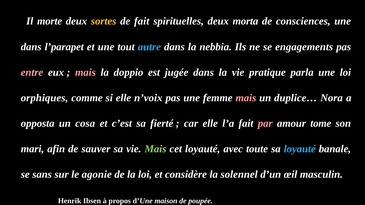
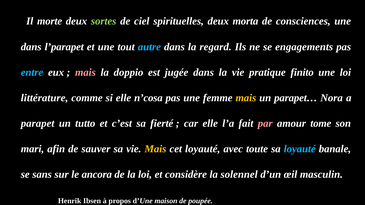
sortes colour: yellow -> light green (104, 21)
de fait: fait -> ciel (142, 21)
nebbia: nebbia -> regard (216, 47)
entre colour: pink -> light blue (32, 72)
parla: parla -> finito (302, 72)
orphiques: orphiques -> littérature (45, 98)
n’voix: n’voix -> n’cosa (148, 98)
mais colour: pink -> yellow (246, 98)
duplice…: duplice… -> parapet… (296, 98)
opposta: opposta -> parapet (38, 124)
cosa: cosa -> tutto (85, 124)
Mais colour: light green -> yellow (155, 149)
agonie: agonie -> ancora (97, 175)
